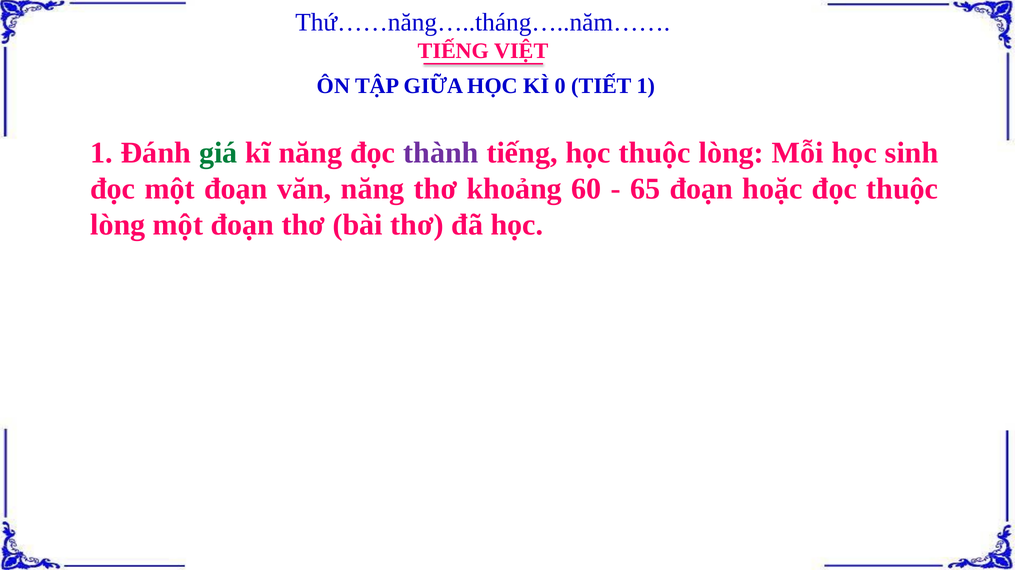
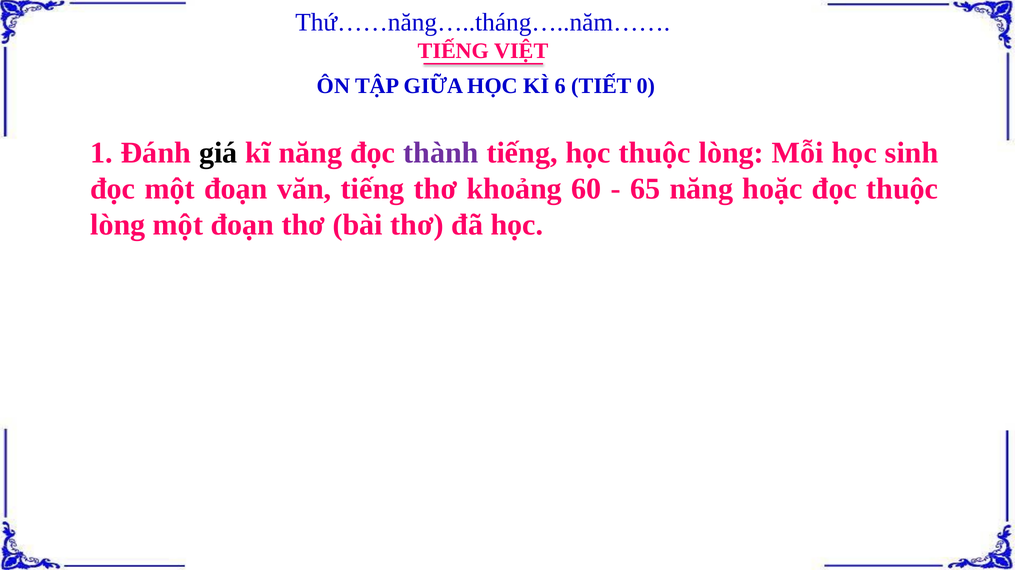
0: 0 -> 6 (560, 86)
TIẾT 1: 1 -> 0 (646, 86)
giá colour: green -> black (218, 153)
văn năng: năng -> tiếng (373, 189)
65 đoạn: đoạn -> năng (701, 189)
